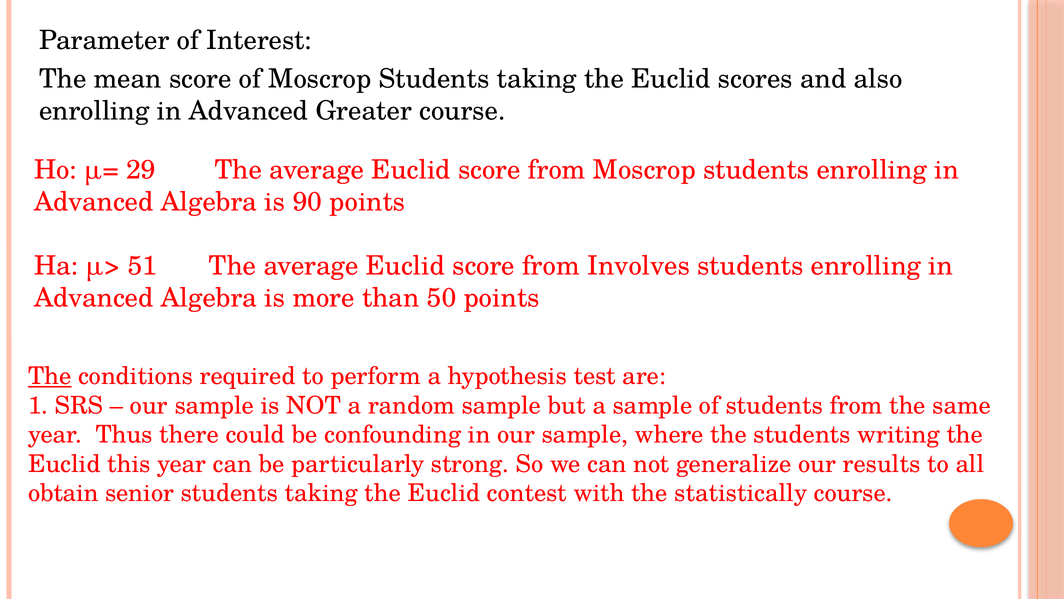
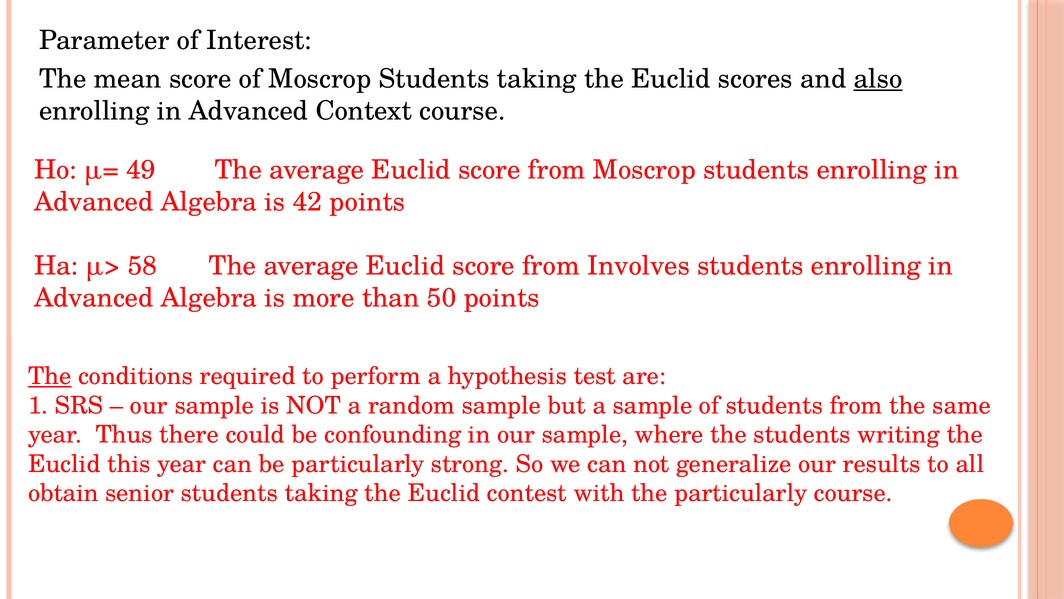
also underline: none -> present (878, 79)
Greater: Greater -> Context (364, 111)
29: 29 -> 49 (141, 170)
90: 90 -> 42 (307, 202)
51: 51 -> 58 (142, 266)
the statistically: statistically -> particularly (741, 493)
